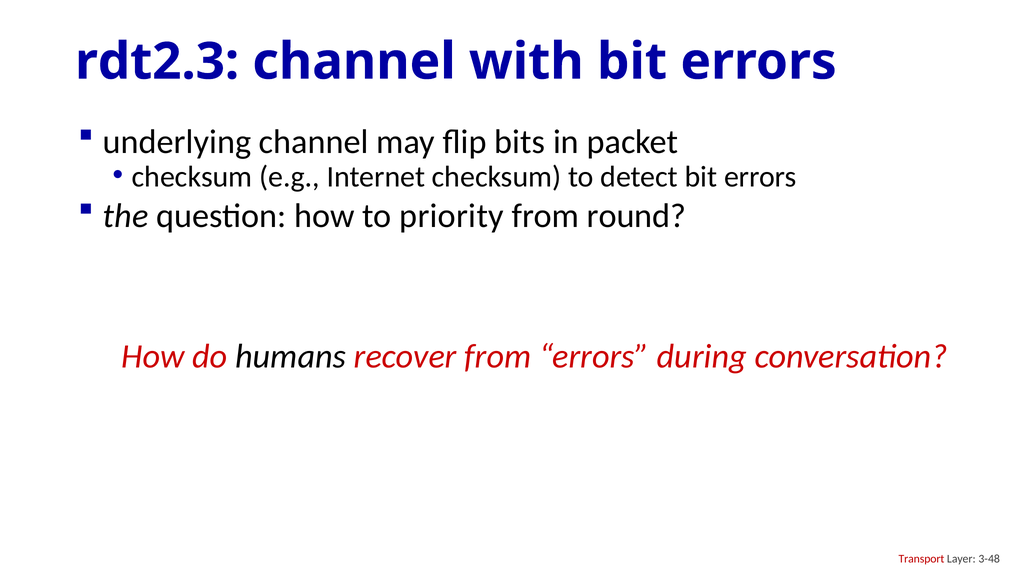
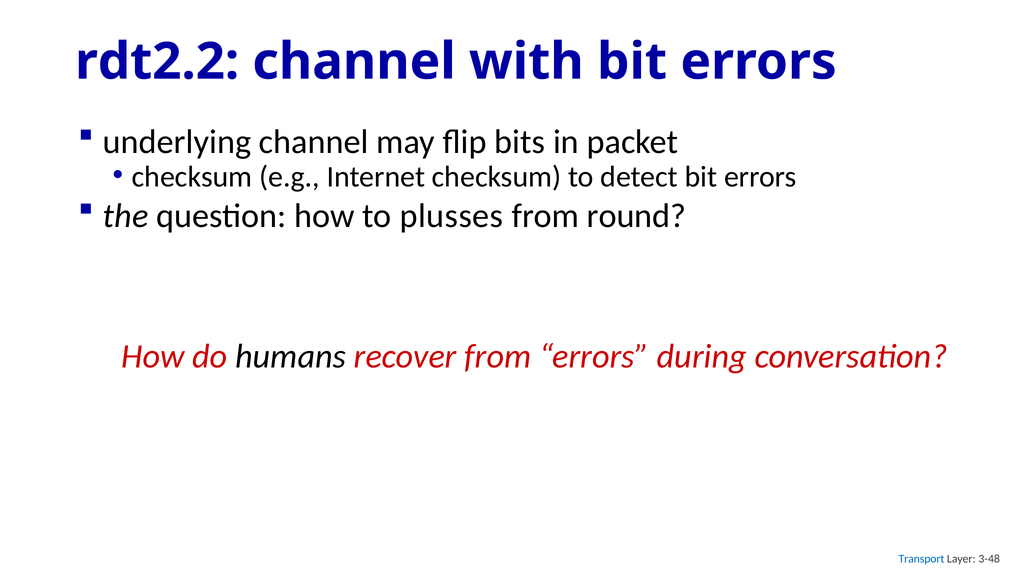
rdt2.3: rdt2.3 -> rdt2.2 (157, 62)
priority: priority -> plusses (451, 216)
Transport colour: red -> blue (921, 559)
